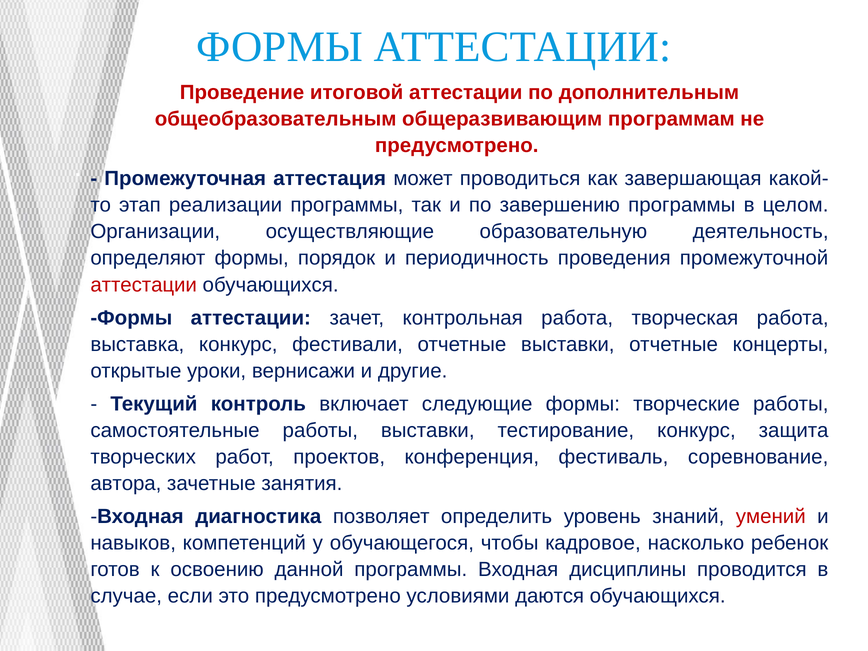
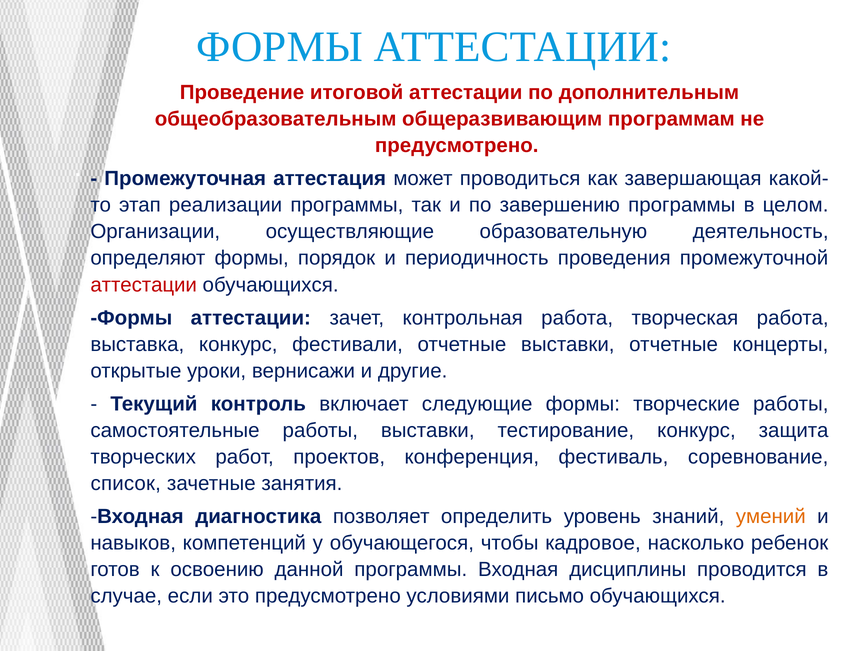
автора: автора -> список (126, 484)
умений colour: red -> orange (771, 517)
даются: даются -> письмо (550, 596)
